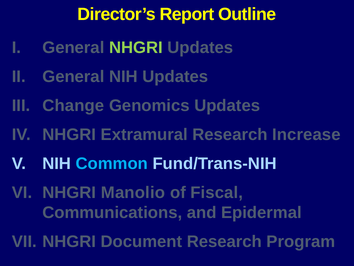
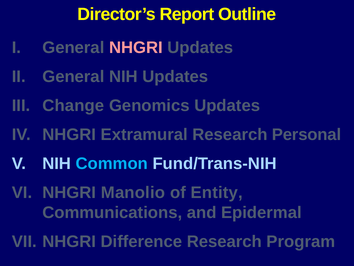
NHGRI colour: light green -> pink (136, 48)
Increase: Increase -> Personal (307, 134)
Fiscal: Fiscal -> Entity (217, 192)
Document: Document -> Difference (141, 241)
